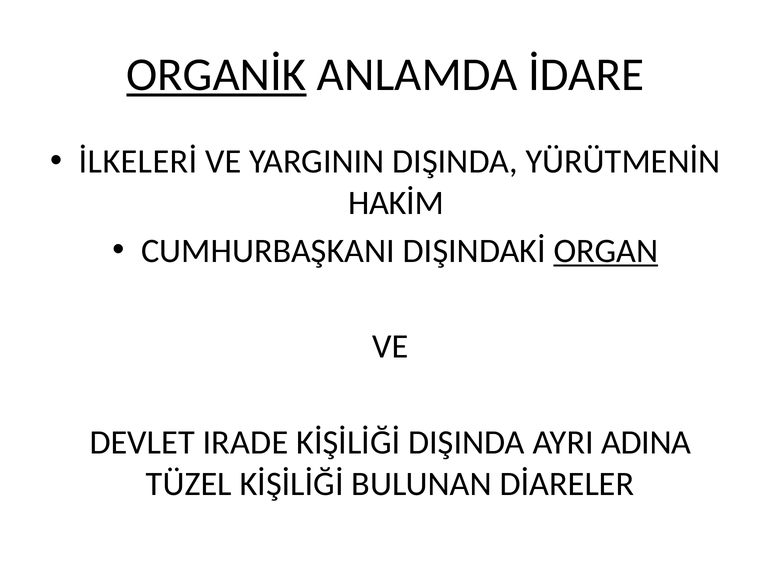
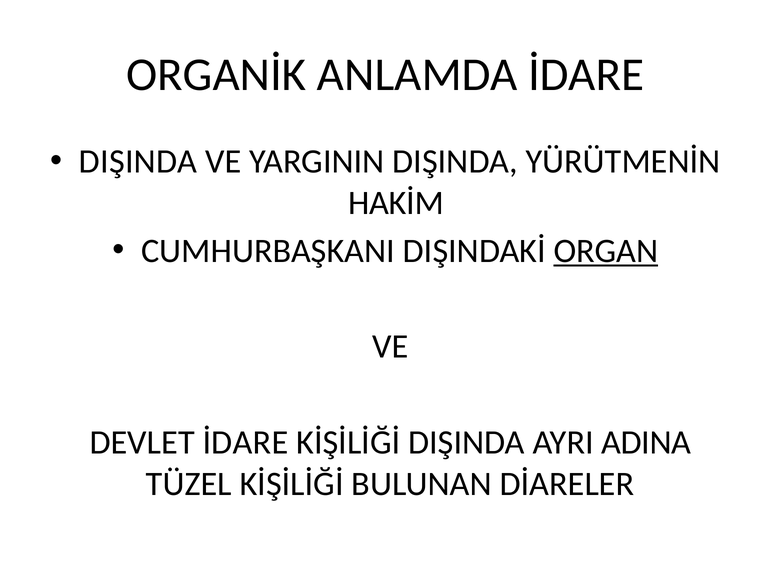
ORGANİK underline: present -> none (216, 75)
İLKELERİ: İLKELERİ -> DIŞINDA (138, 162)
DEVLET IRADE: IRADE -> İDARE (245, 443)
